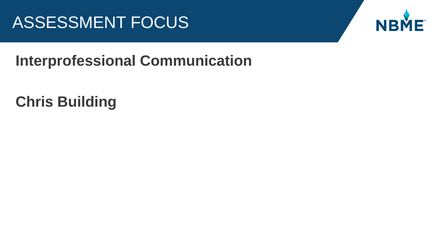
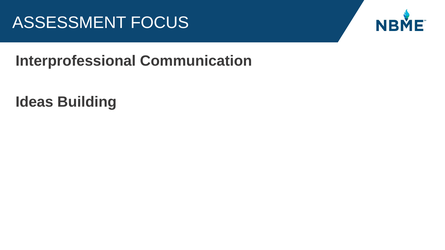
Chris: Chris -> Ideas (34, 102)
